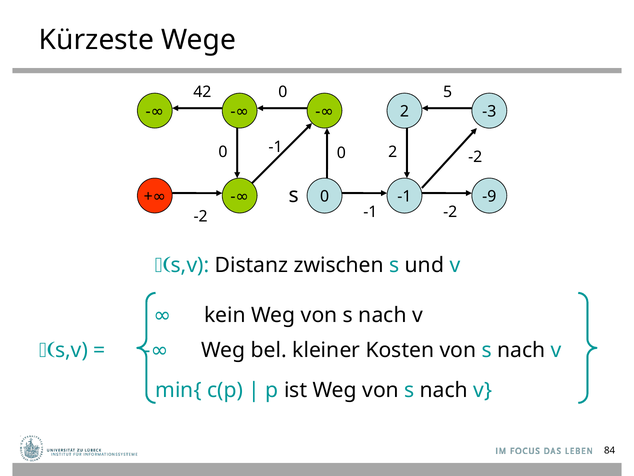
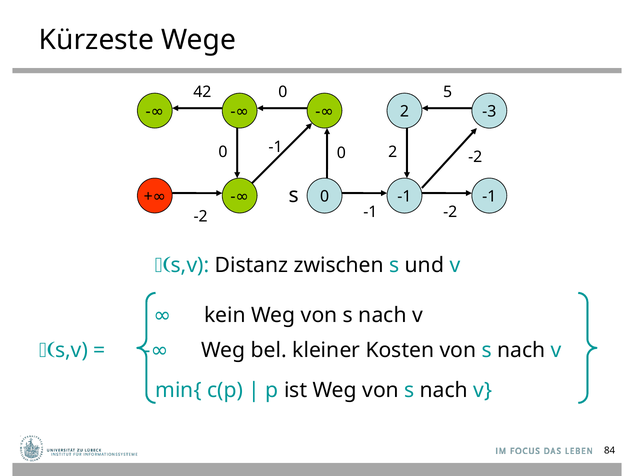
-1 -9: -9 -> -1 (489, 196)
